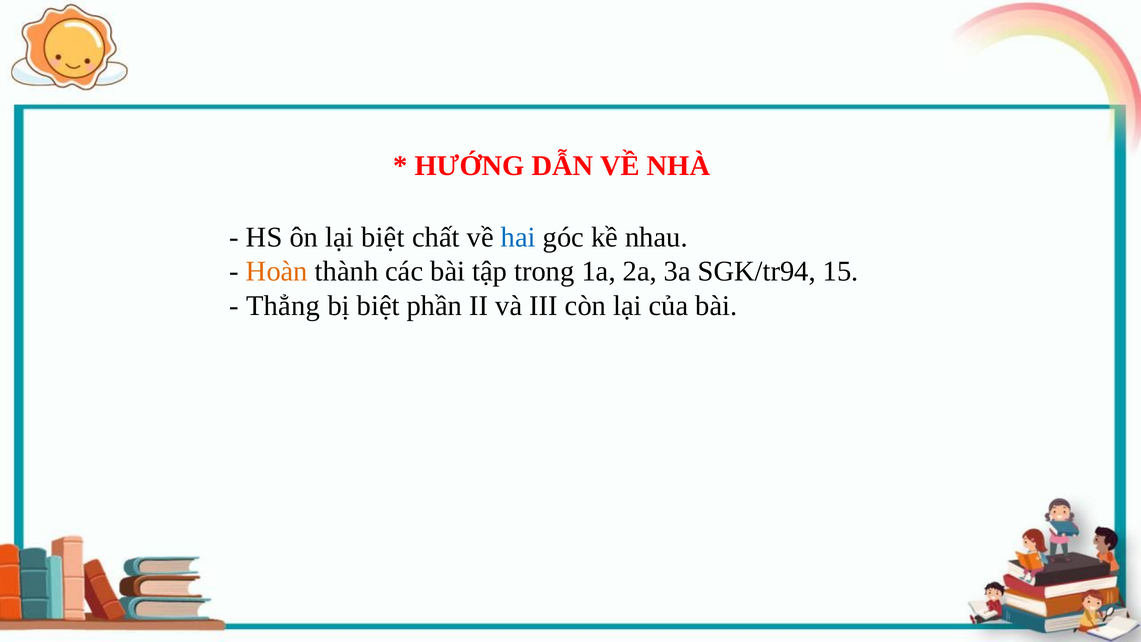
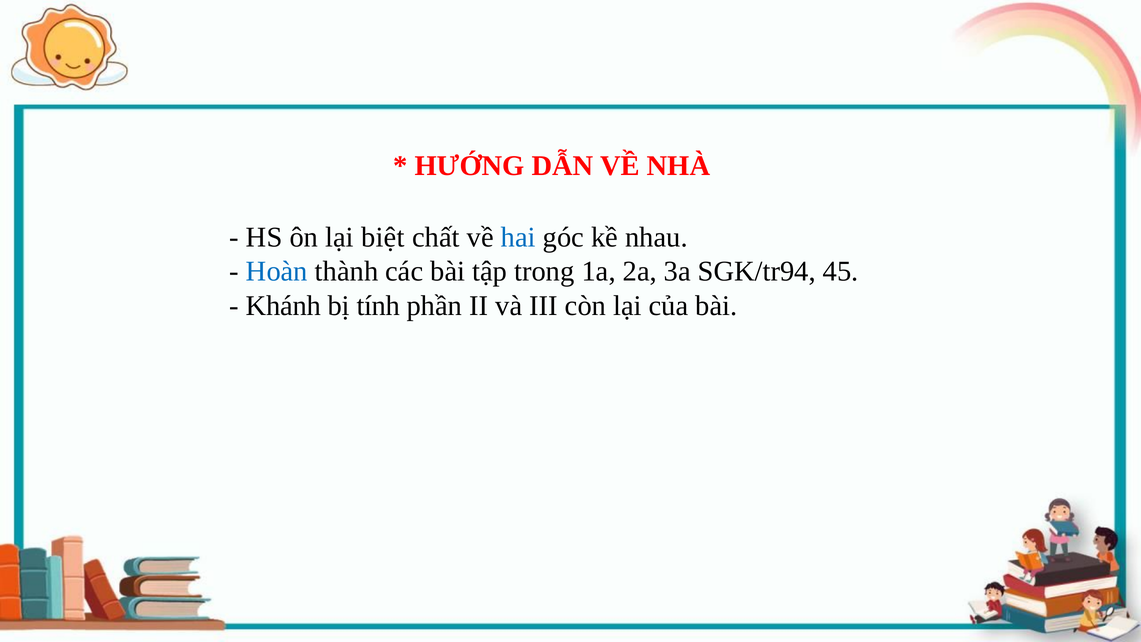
Hoàn colour: orange -> blue (277, 271)
15: 15 -> 45 (841, 271)
Thẳng: Thẳng -> Khánh (283, 306)
bị biệt: biệt -> tính (378, 306)
